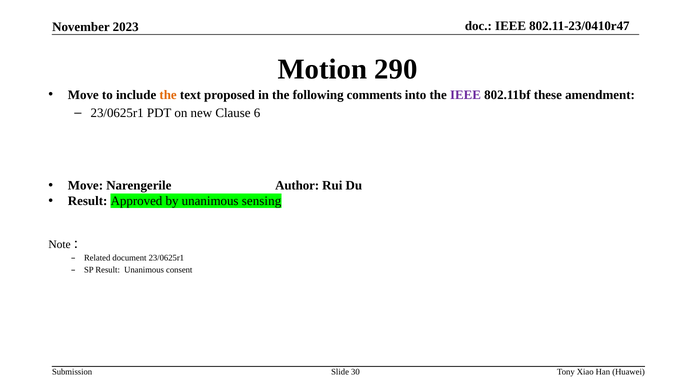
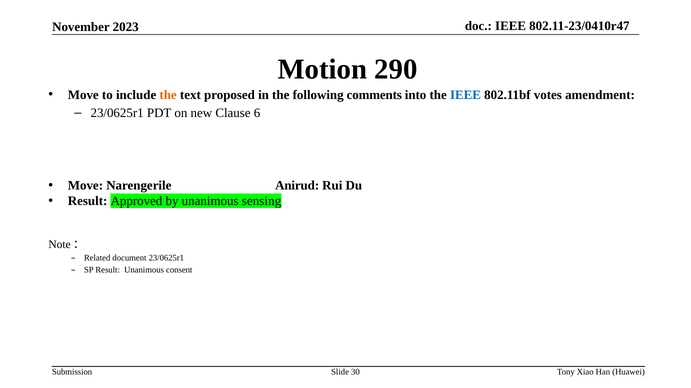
IEEE colour: purple -> blue (466, 95)
these: these -> votes (548, 95)
Author: Author -> Anirud (297, 186)
